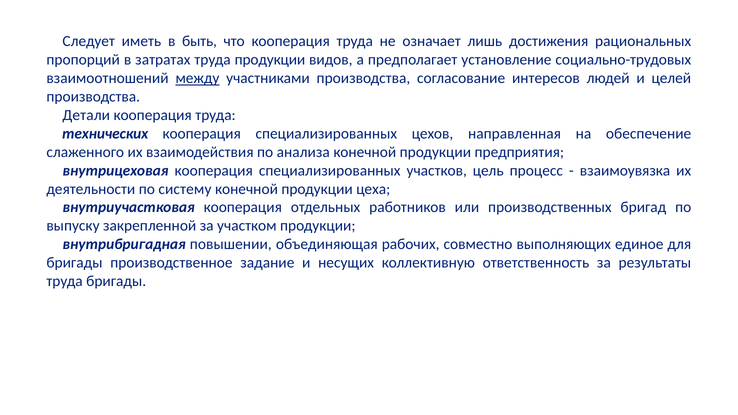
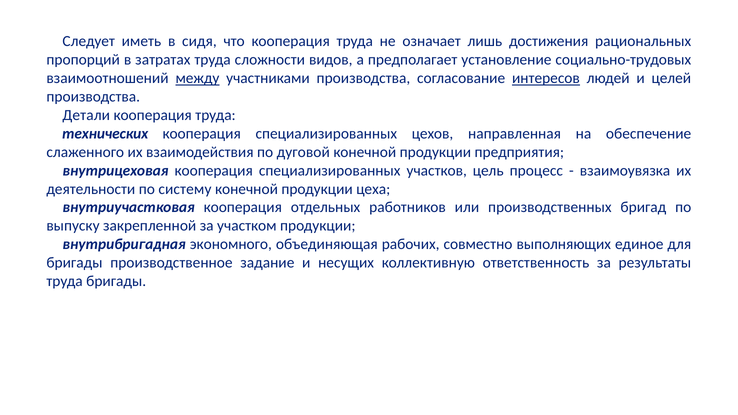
быть: быть -> сидя (199, 41)
труда продукции: продукции -> сложности (270, 60)
интересов underline: none -> present (546, 78)
анализа: анализа -> дуговой (303, 152)
повышении: повышении -> экономного (231, 244)
